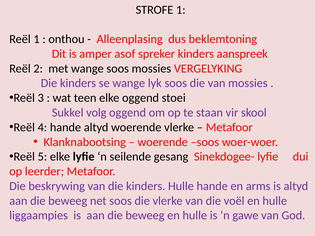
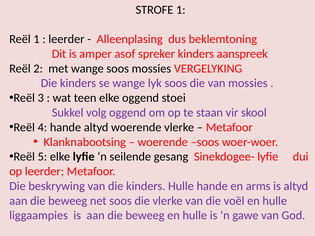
onthou: onthou -> leerder (66, 39)
